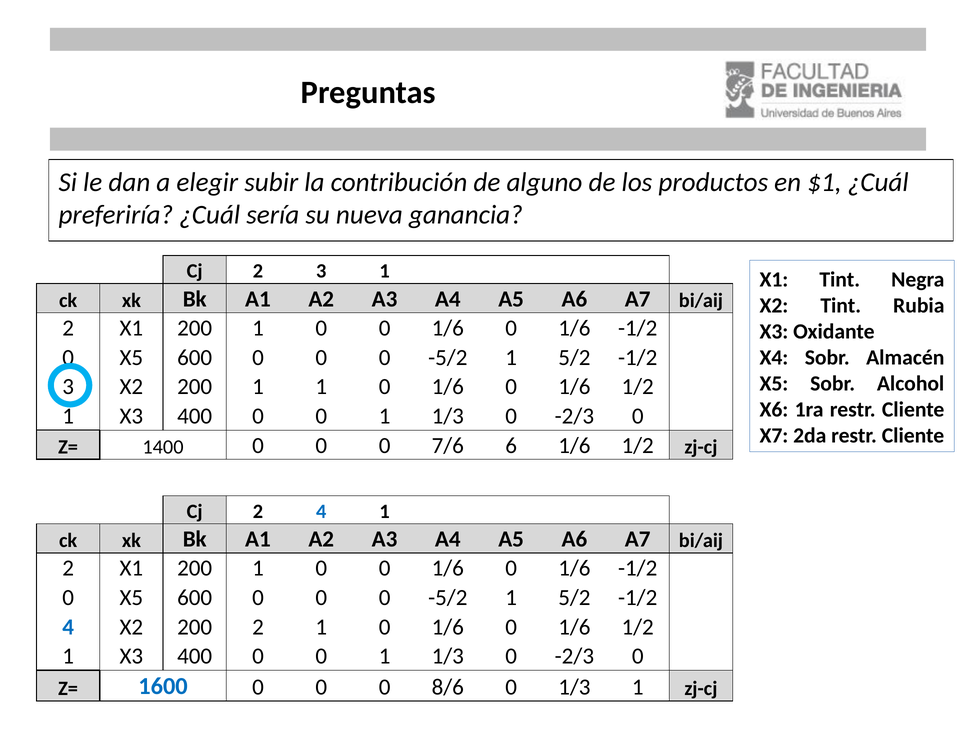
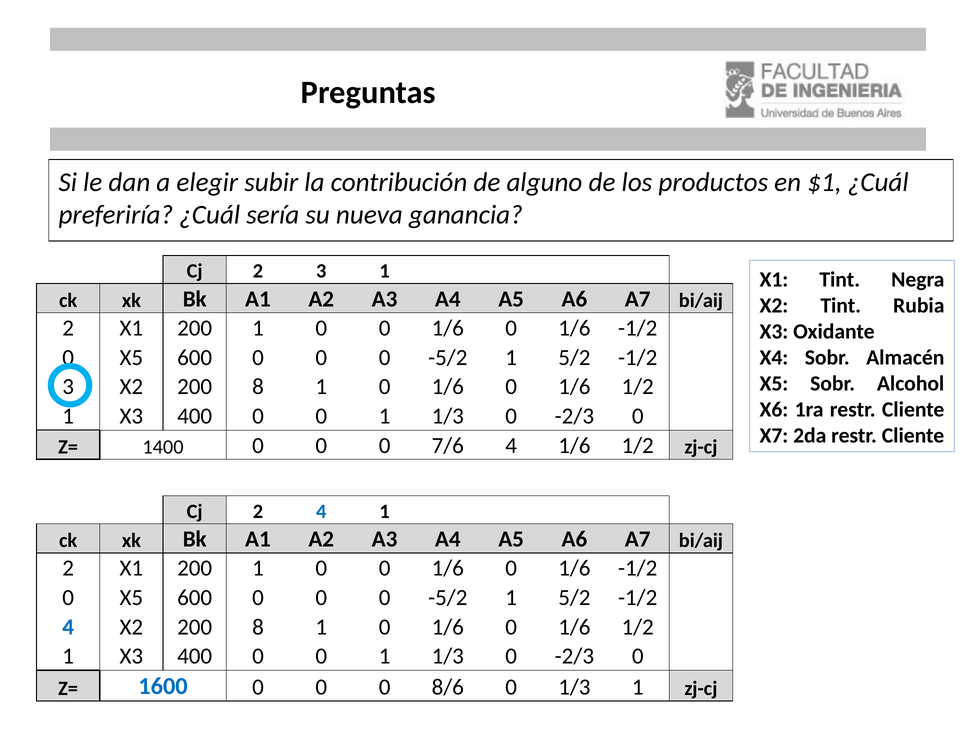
3 X2 200 1: 1 -> 8 (258, 387)
7/6 6: 6 -> 4 (511, 445)
4 X2 200 2: 2 -> 8 (258, 627)
